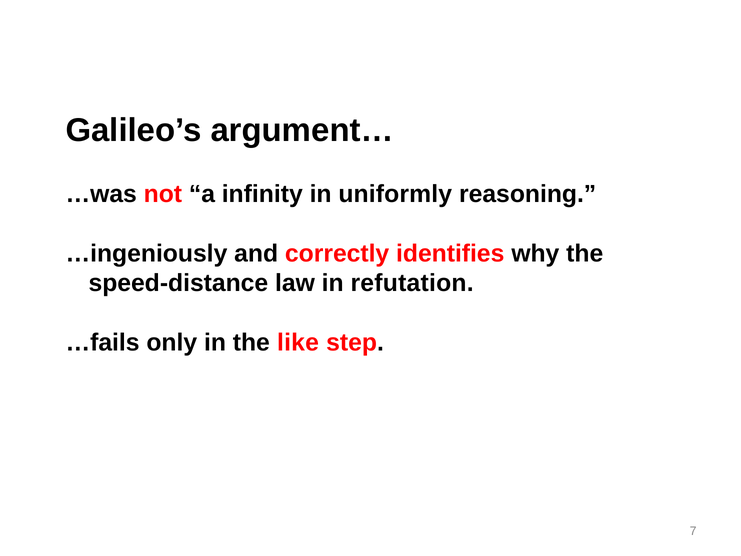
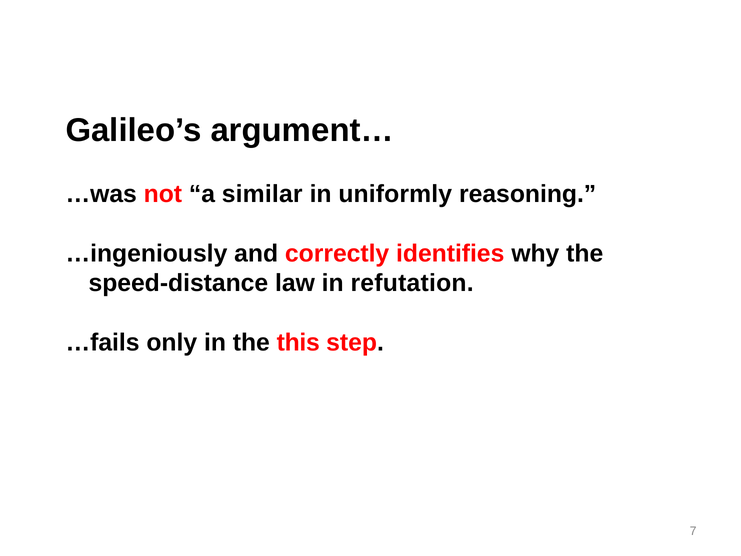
infinity: infinity -> similar (262, 194)
like: like -> this (298, 342)
